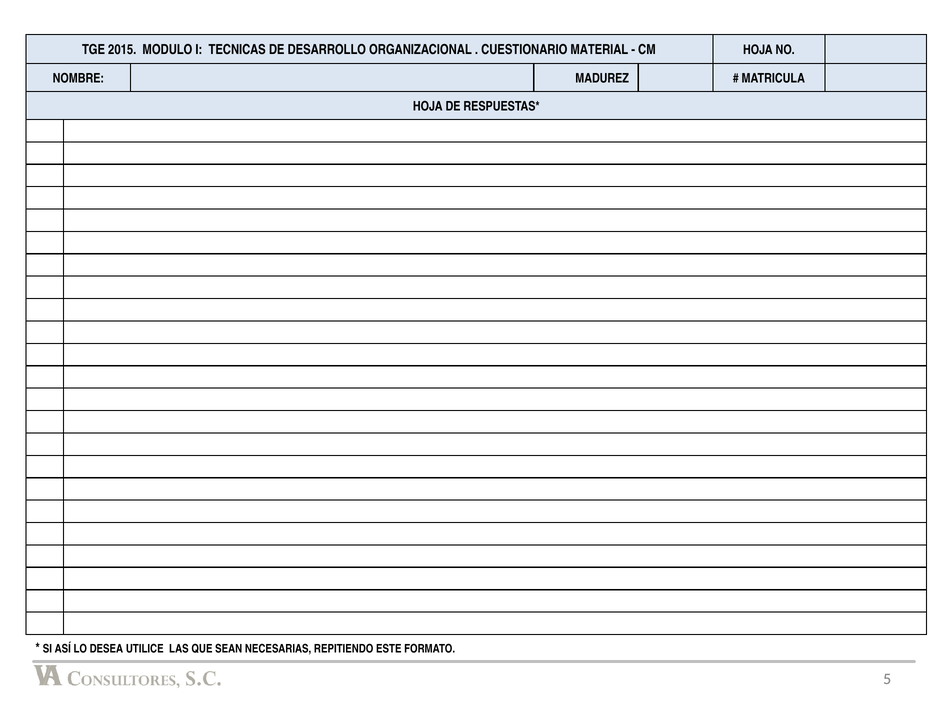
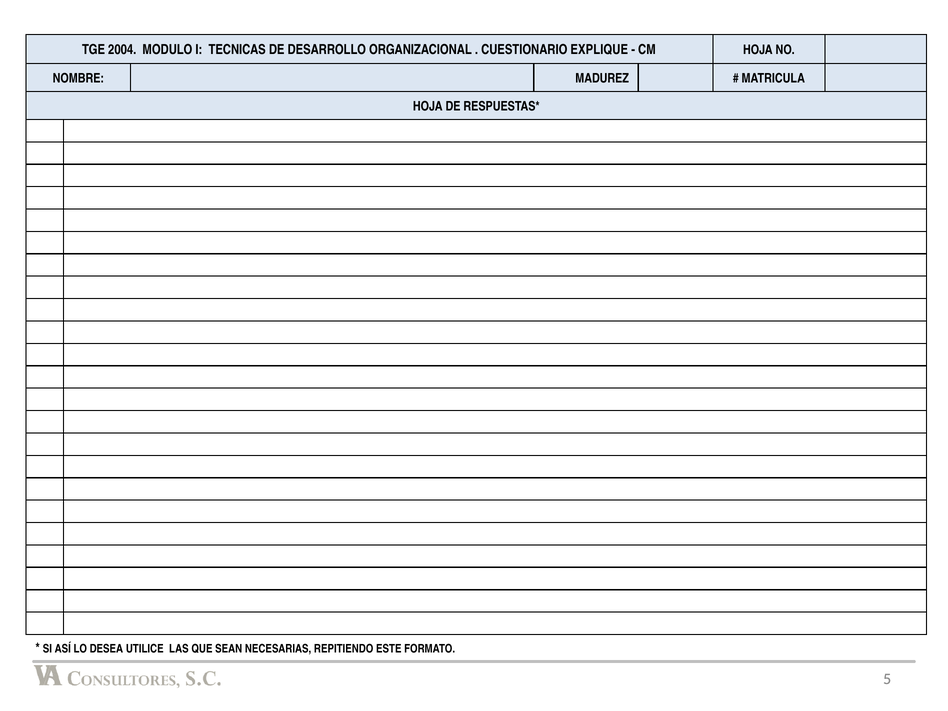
2015: 2015 -> 2004 (122, 50)
MATERIAL: MATERIAL -> EXPLIQUE (599, 50)
